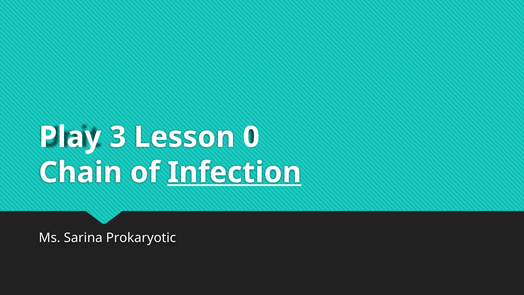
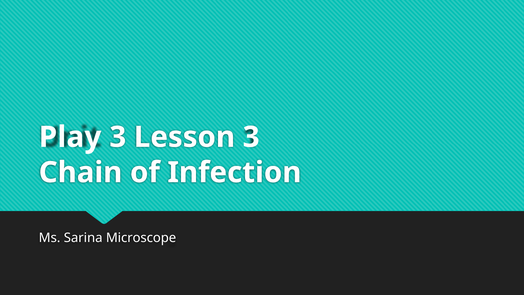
Lesson 0: 0 -> 3 (251, 137)
Infection underline: present -> none (234, 172)
Prokaryotic: Prokaryotic -> Microscope (141, 238)
